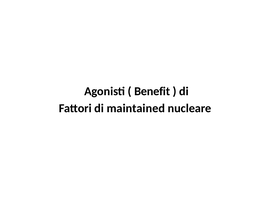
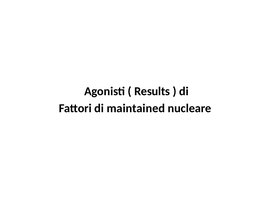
Benefit: Benefit -> Results (152, 91)
